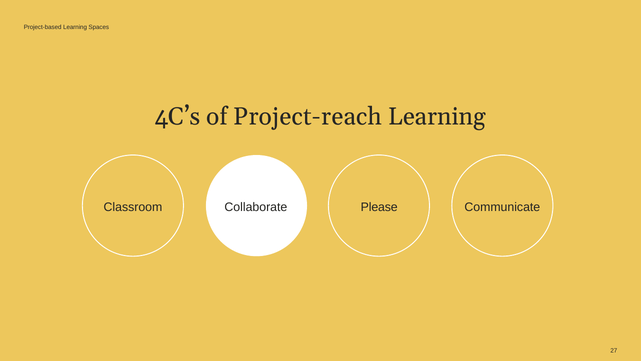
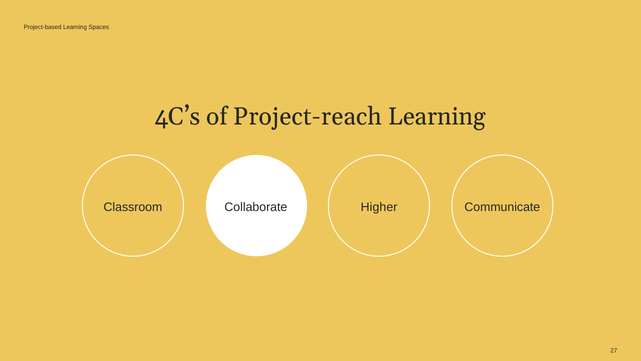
Please: Please -> Higher (379, 207)
